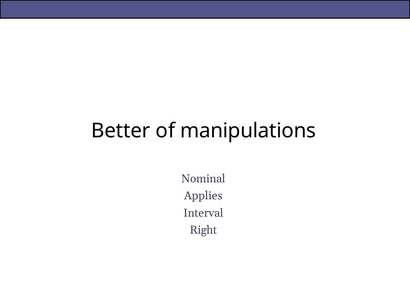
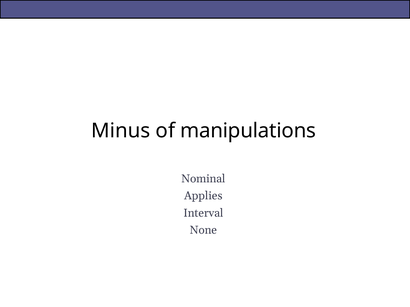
Better: Better -> Minus (121, 131)
Right: Right -> None (203, 230)
